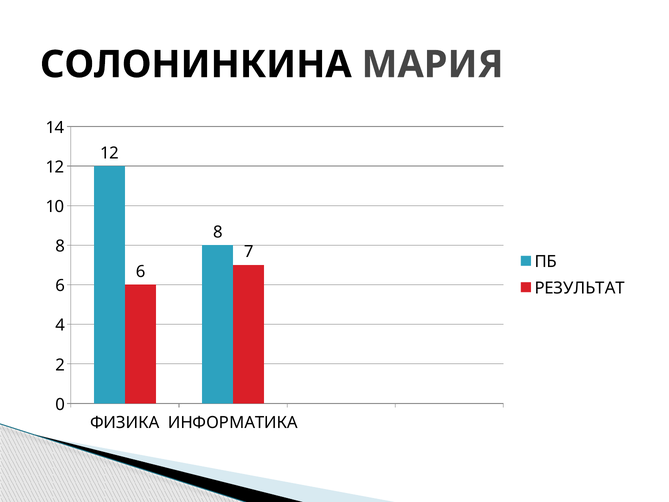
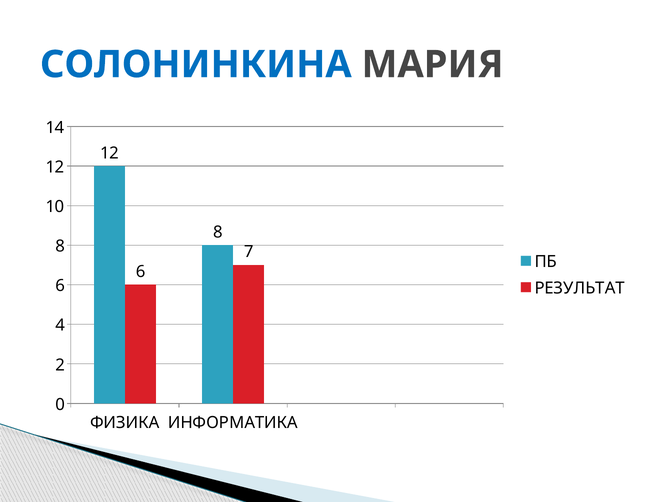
СОЛОНИНКИНА colour: black -> blue (196, 65)
